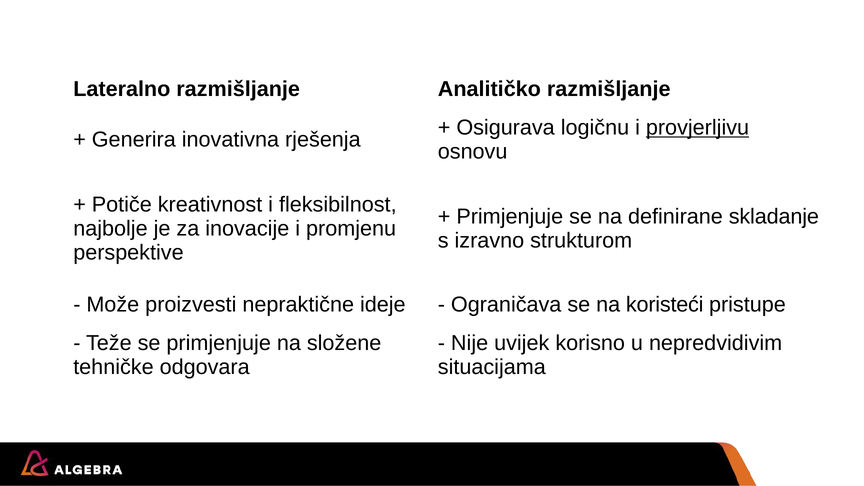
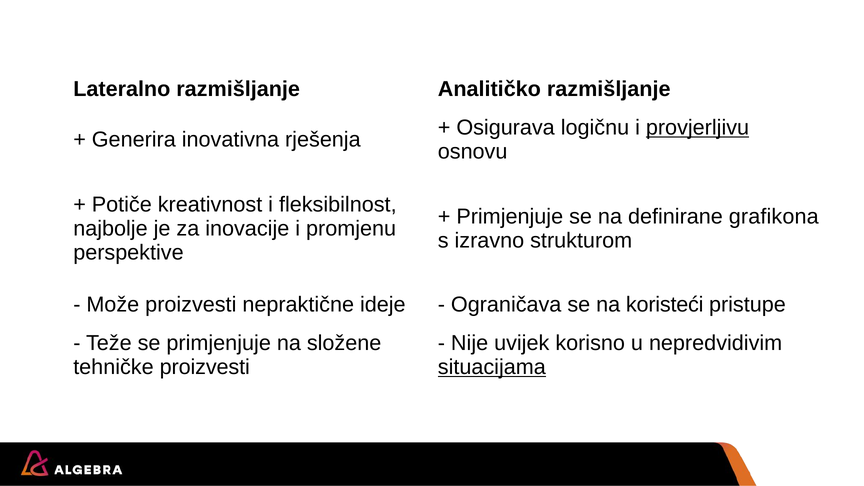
skladanje: skladanje -> grafikona (774, 217)
tehničke odgovara: odgovara -> proizvesti (205, 367)
situacijama underline: none -> present (492, 367)
